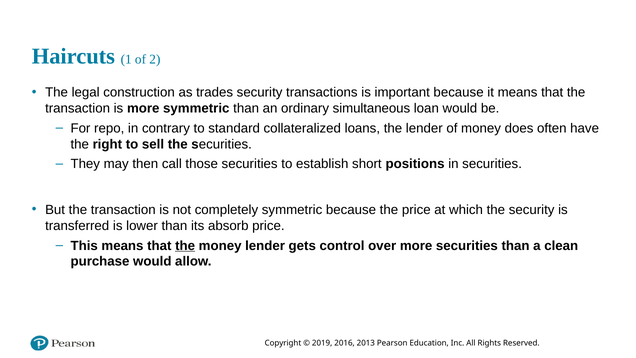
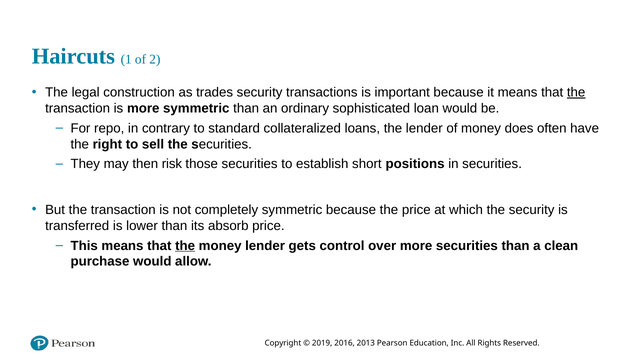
the underline: none -> present (576, 92)
simultaneous: simultaneous -> sophisticated (371, 108)
call: call -> risk (172, 164)
